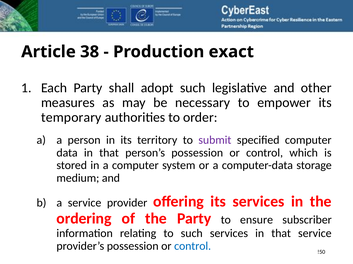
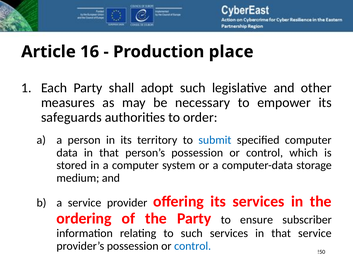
38: 38 -> 16 (90, 52)
exact: exact -> place (231, 52)
temporary: temporary -> safeguards (71, 118)
submit colour: purple -> blue (215, 140)
